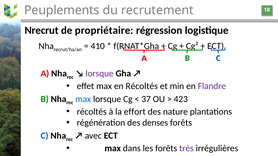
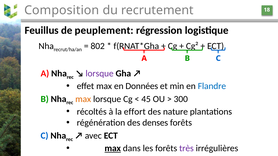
Peuplements: Peuplements -> Composition (62, 10)
Nrecrut: Nrecrut -> Feuillus (42, 30)
propriétaire: propriétaire -> peuplement (104, 30)
410: 410 -> 802 (98, 46)
en Récoltés: Récoltés -> Données (142, 86)
Flandre colour: purple -> blue (212, 86)
max colour: blue -> orange (83, 99)
37: 37 -> 45 (146, 99)
423: 423 -> 300 (181, 99)
max underline: none -> present (113, 149)
